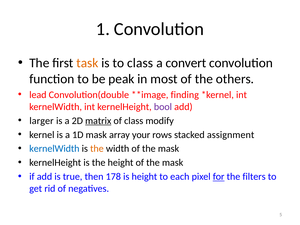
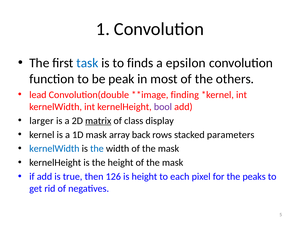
task colour: orange -> blue (87, 63)
to class: class -> finds (140, 63)
convert: convert -> epsilon (186, 63)
modify: modify -> display (160, 121)
your: your -> back (141, 135)
assignment: assignment -> parameters (231, 135)
the colour: orange -> blue (97, 149)
178: 178 -> 126 (113, 177)
for underline: present -> none (219, 177)
filters: filters -> peaks (254, 177)
